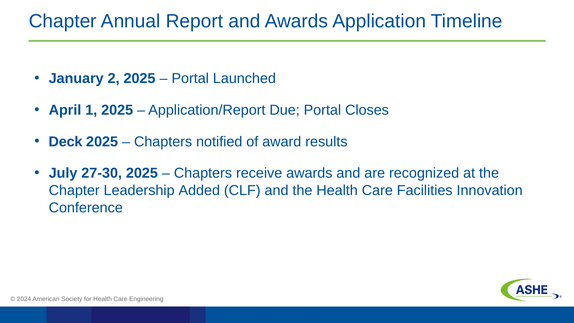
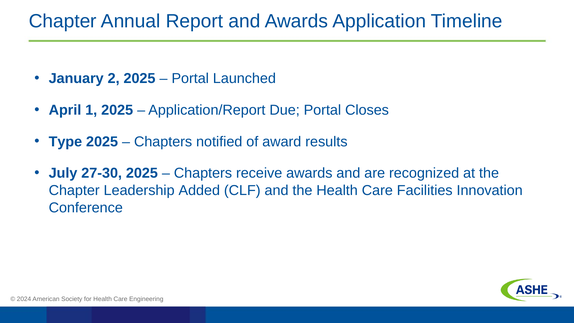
Deck: Deck -> Type (65, 142)
